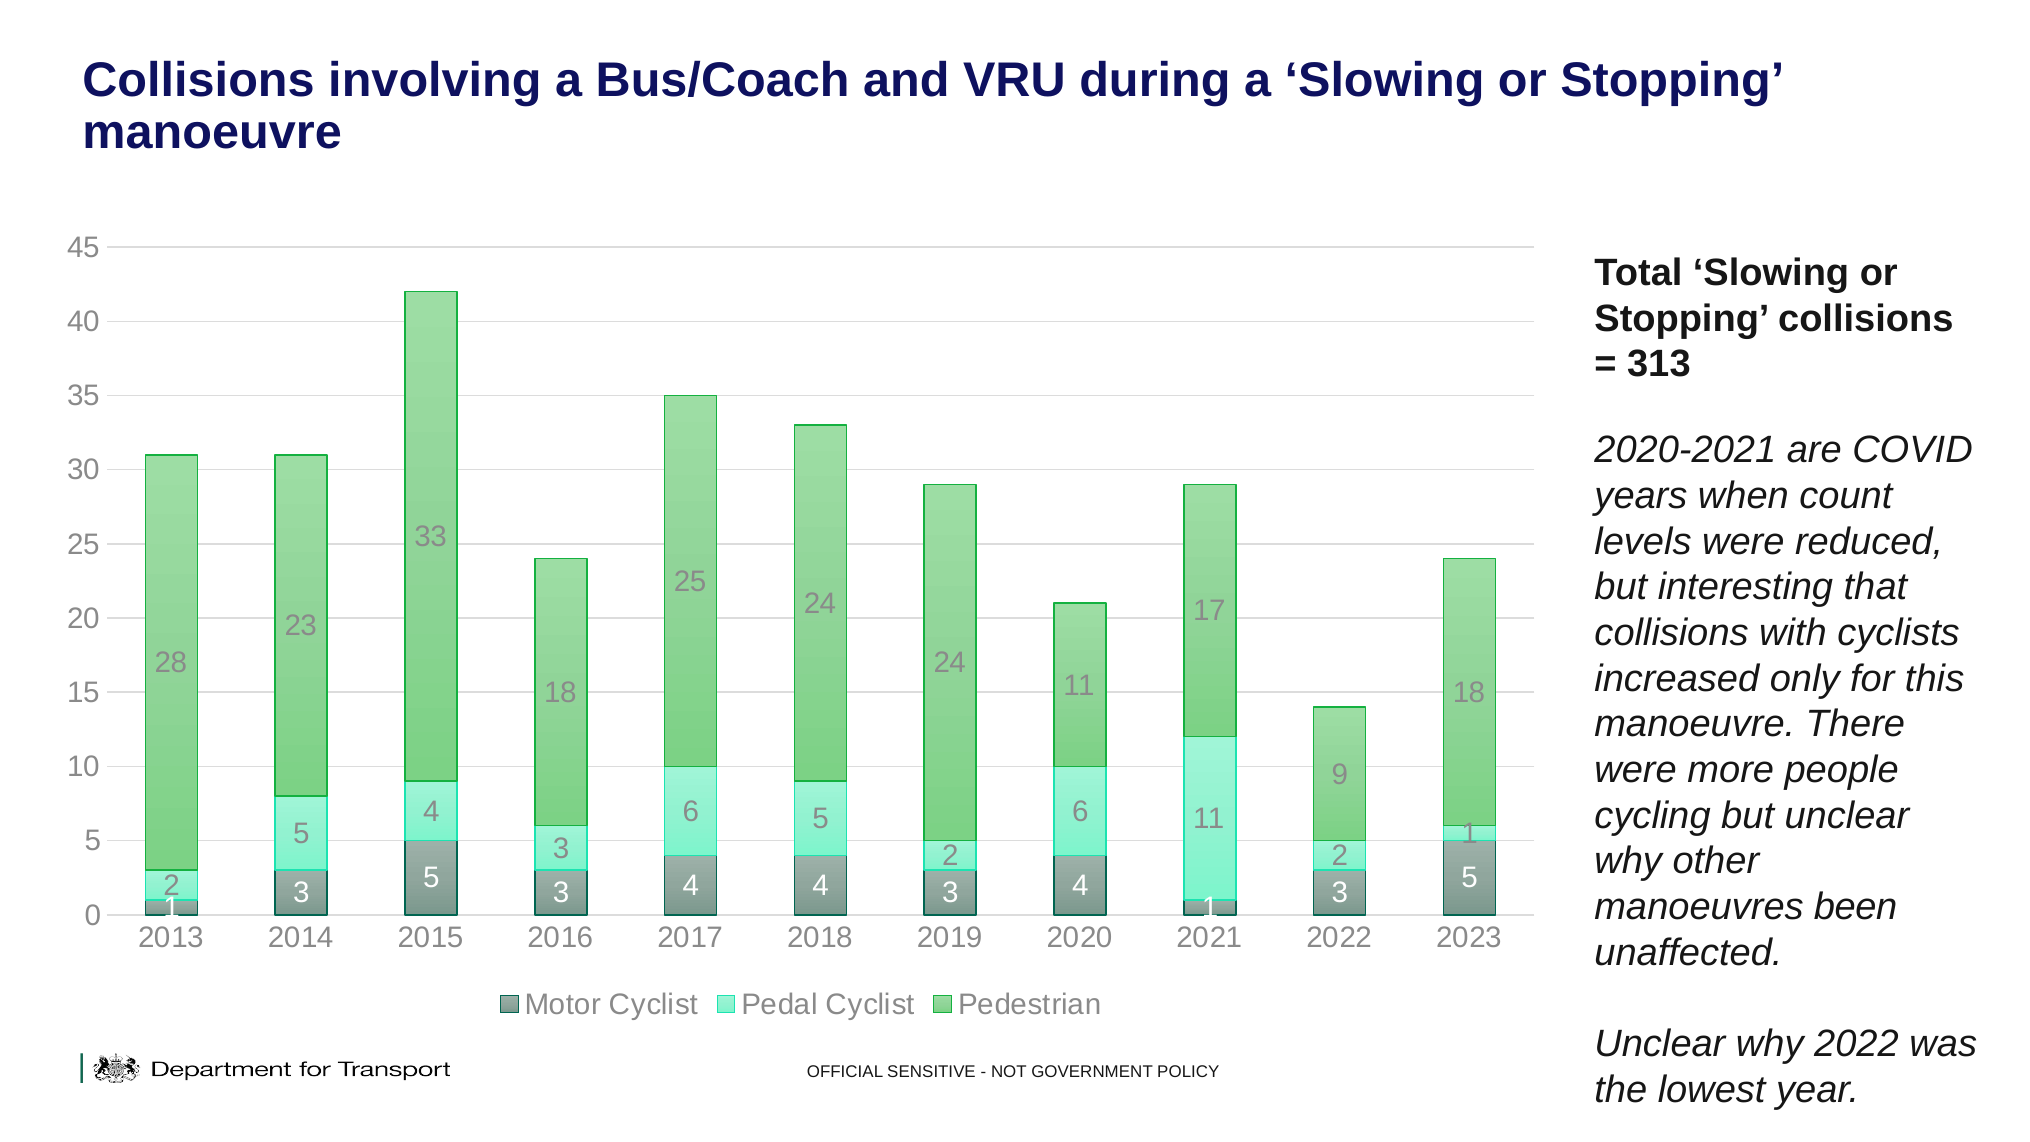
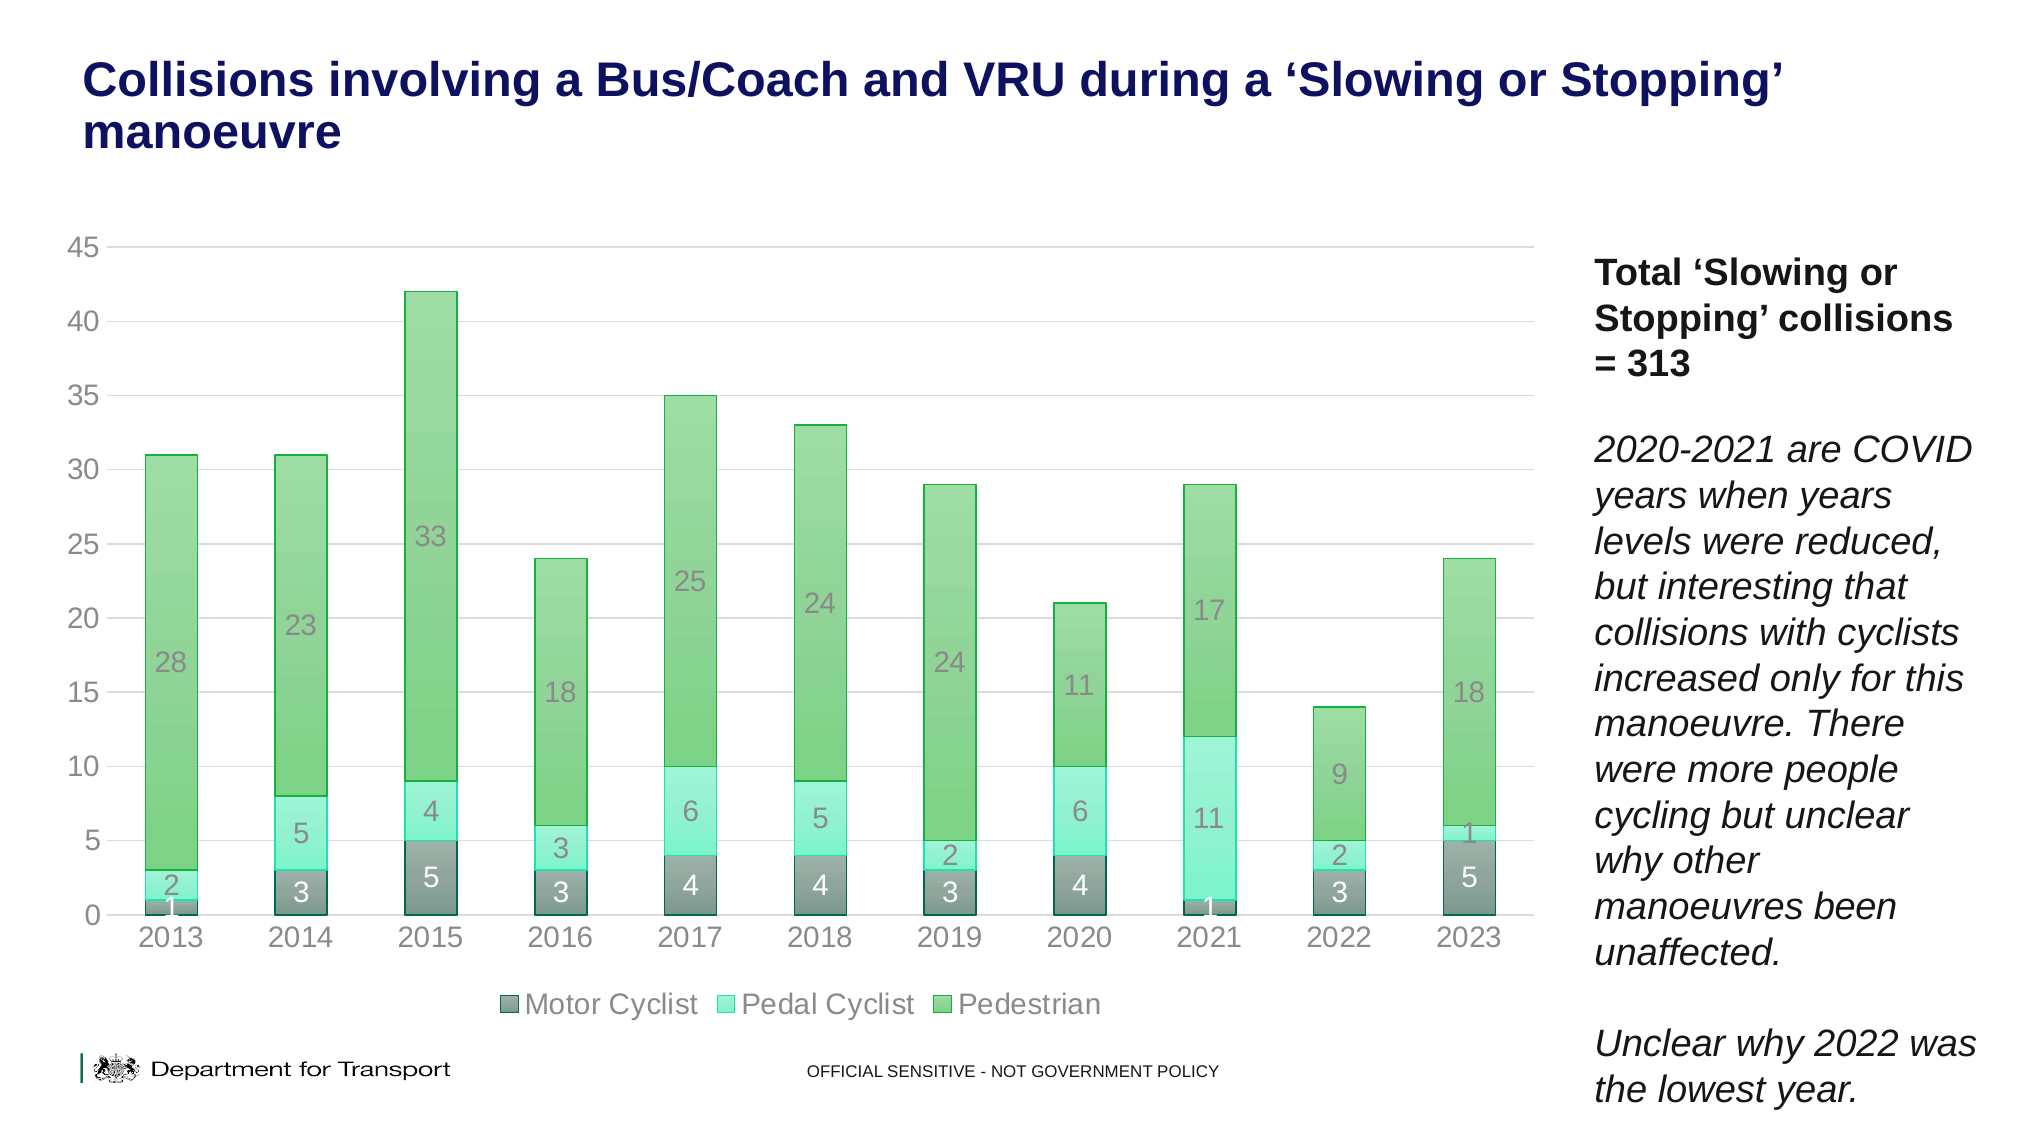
when count: count -> years (1846, 496)
